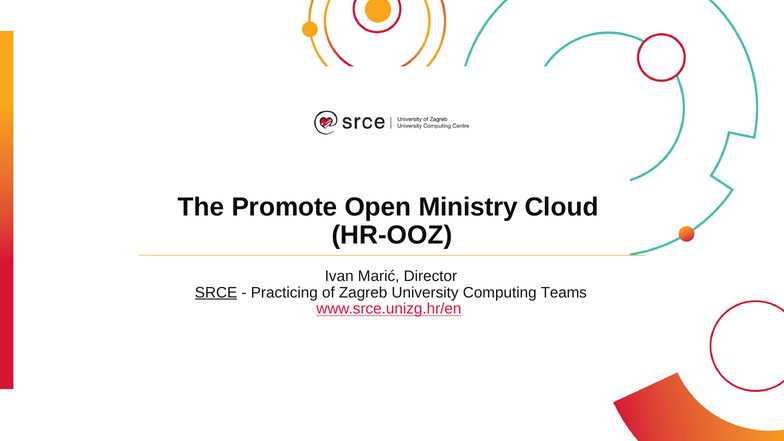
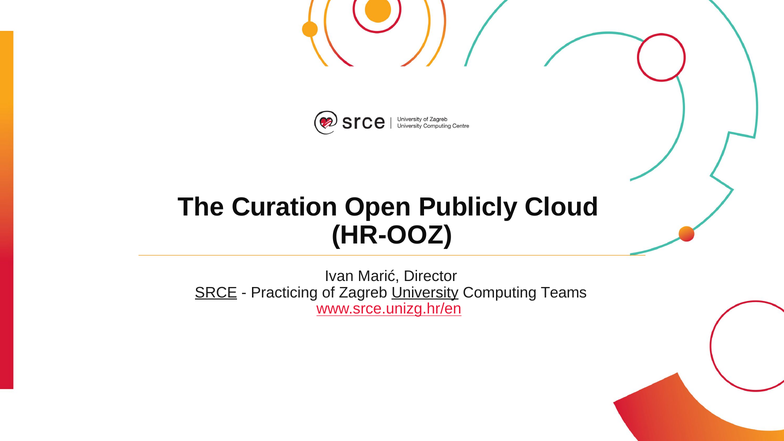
Promote: Promote -> Curation (285, 207)
Ministry: Ministry -> Publicly (468, 207)
University underline: none -> present (425, 292)
